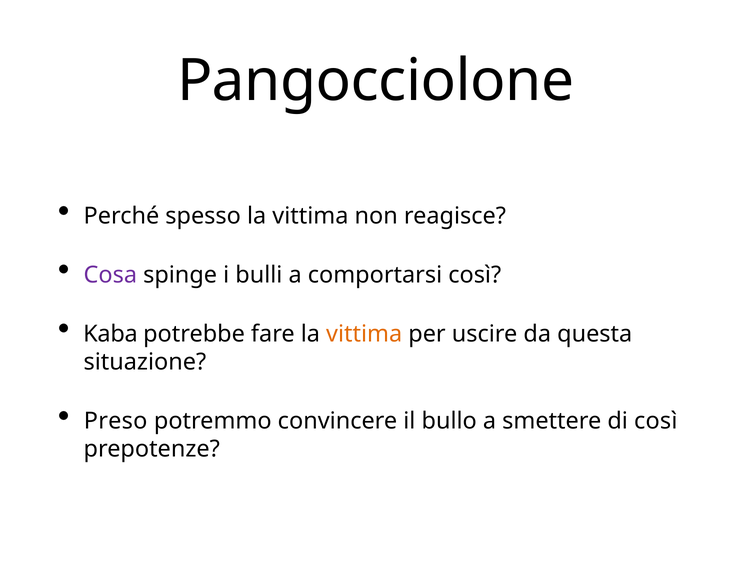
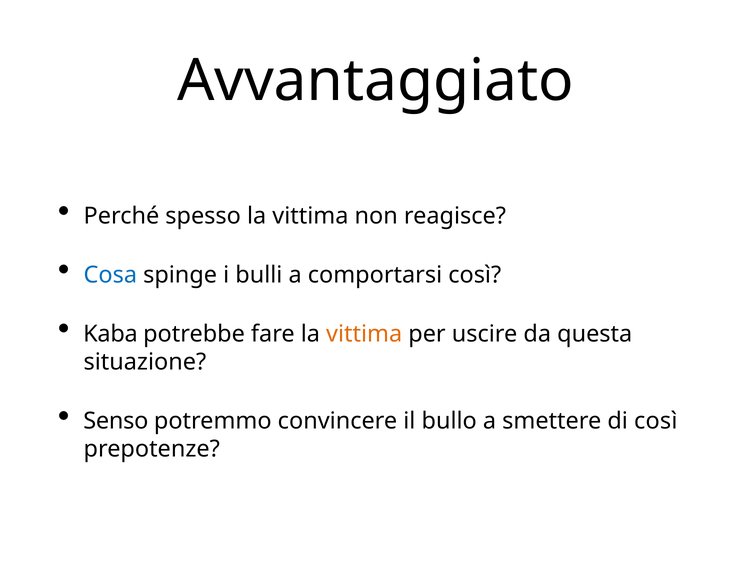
Pangocciolone: Pangocciolone -> Avvantaggiato (375, 81)
Cosa colour: purple -> blue (110, 275)
Preso: Preso -> Senso (116, 421)
